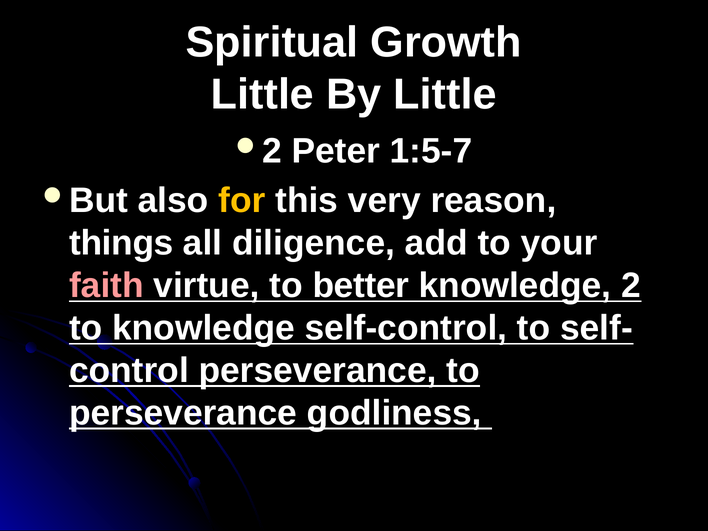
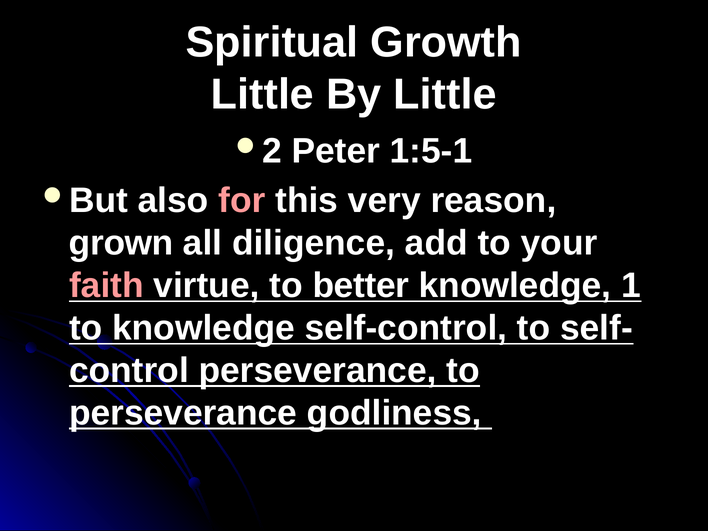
1:5-7: 1:5-7 -> 1:5-1 (431, 151)
for colour: yellow -> pink (242, 201)
things: things -> grown (121, 243)
2: 2 -> 1 (631, 286)
